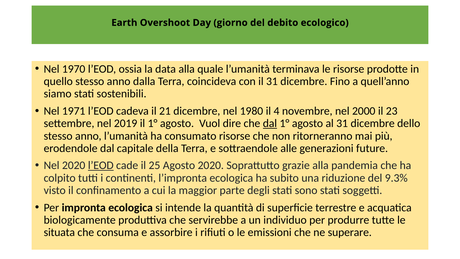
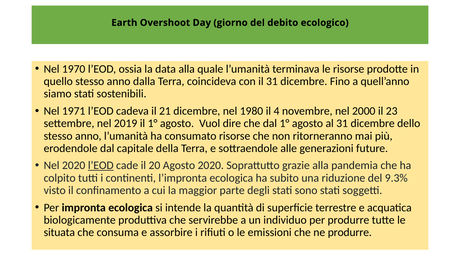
dal underline: present -> none (270, 123)
25: 25 -> 20 (154, 165)
ne superare: superare -> produrre (350, 232)
